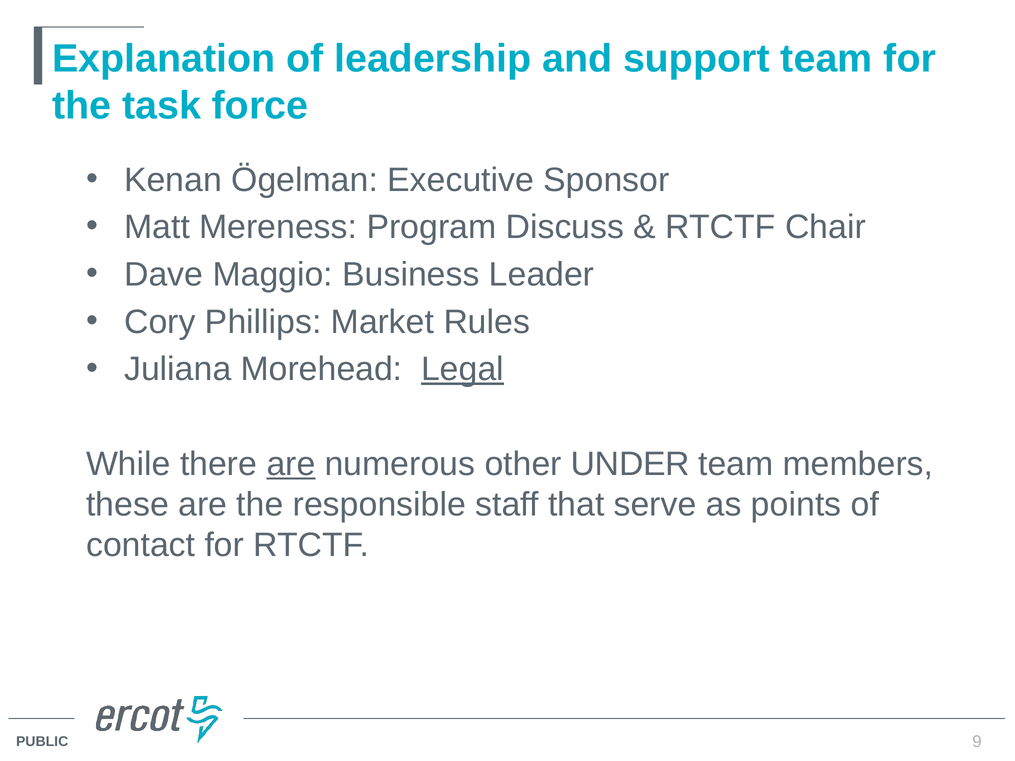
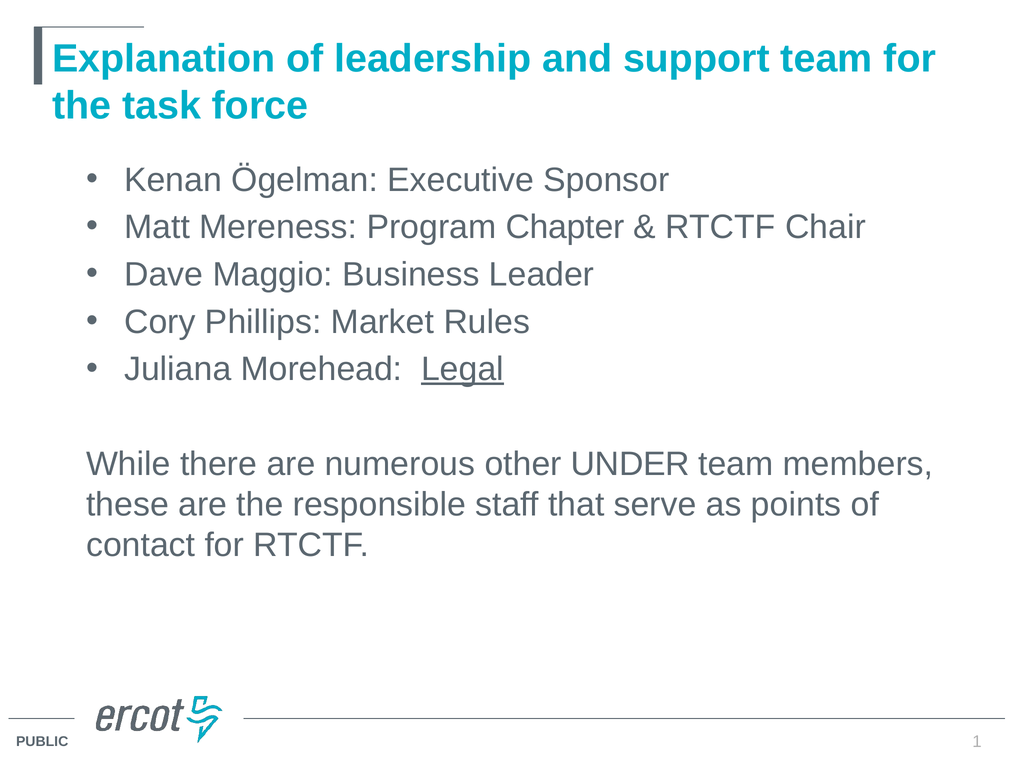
Discuss: Discuss -> Chapter (565, 227)
are underline: present -> none (291, 464)
9: 9 -> 1 (977, 742)
